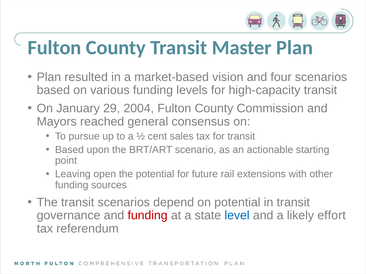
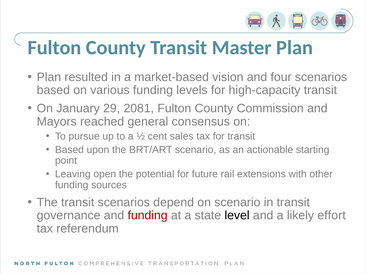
2004: 2004 -> 2081 (139, 109)
on potential: potential -> scenario (237, 203)
level colour: blue -> black (237, 216)
